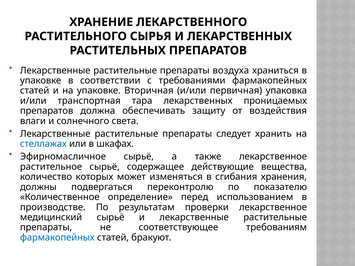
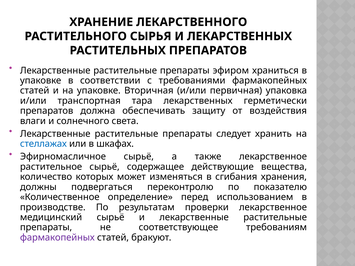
воздуха: воздуха -> эфиром (231, 71)
проницаемых: проницаемых -> герметически (275, 101)
фармакопейных colour: blue -> purple (57, 238)
